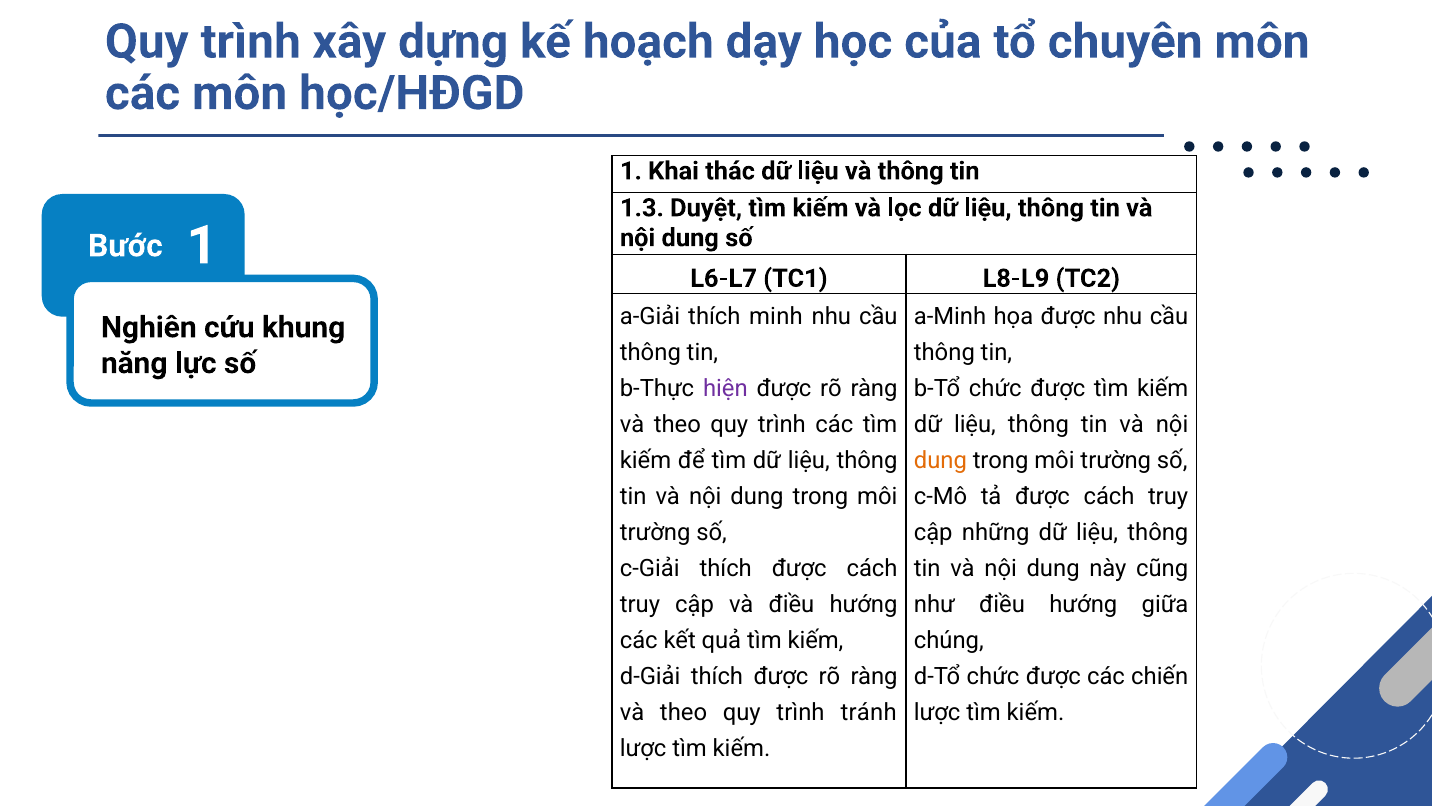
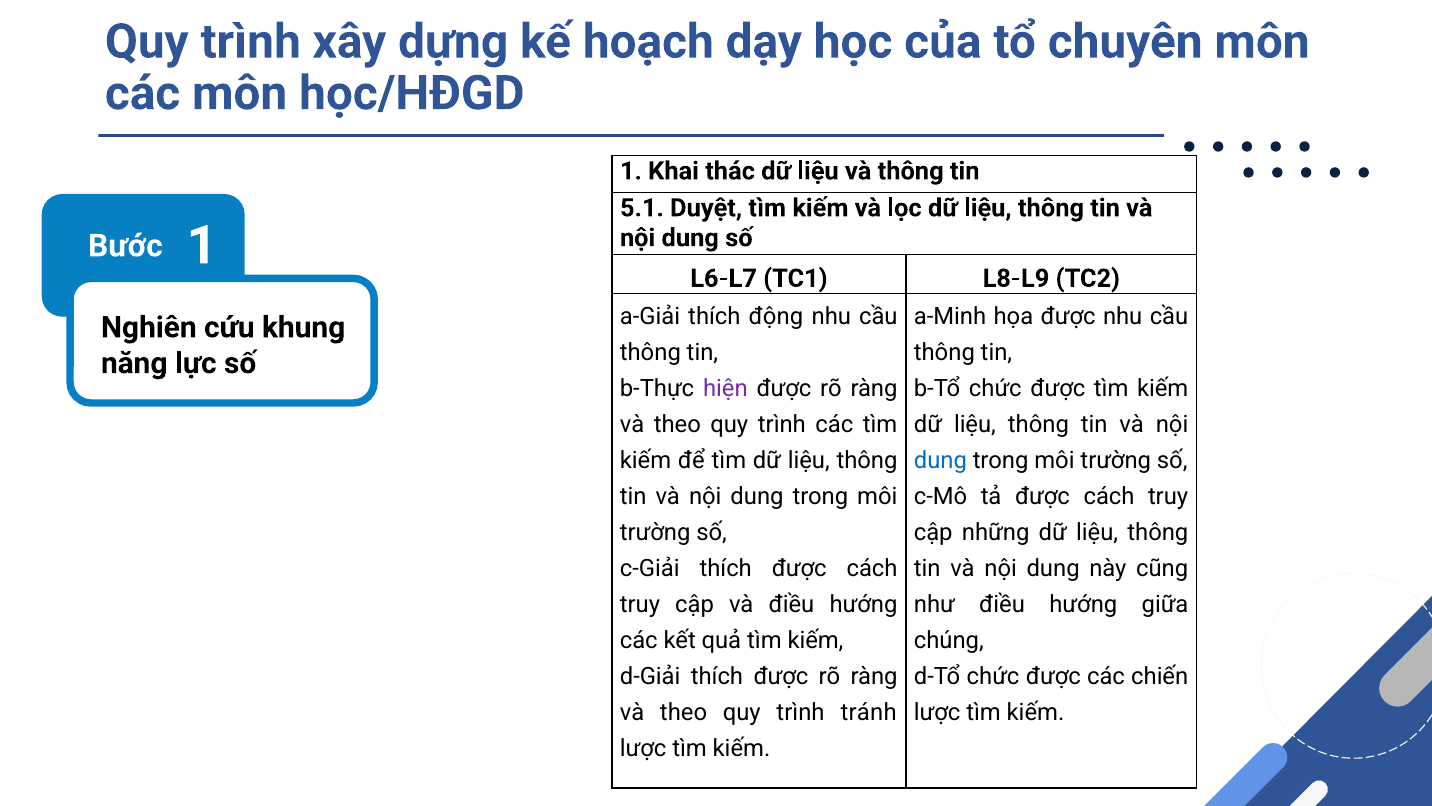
1.3: 1.3 -> 5.1 (642, 208)
minh: minh -> động (776, 316)
dung colour: orange -> blue (940, 460)
